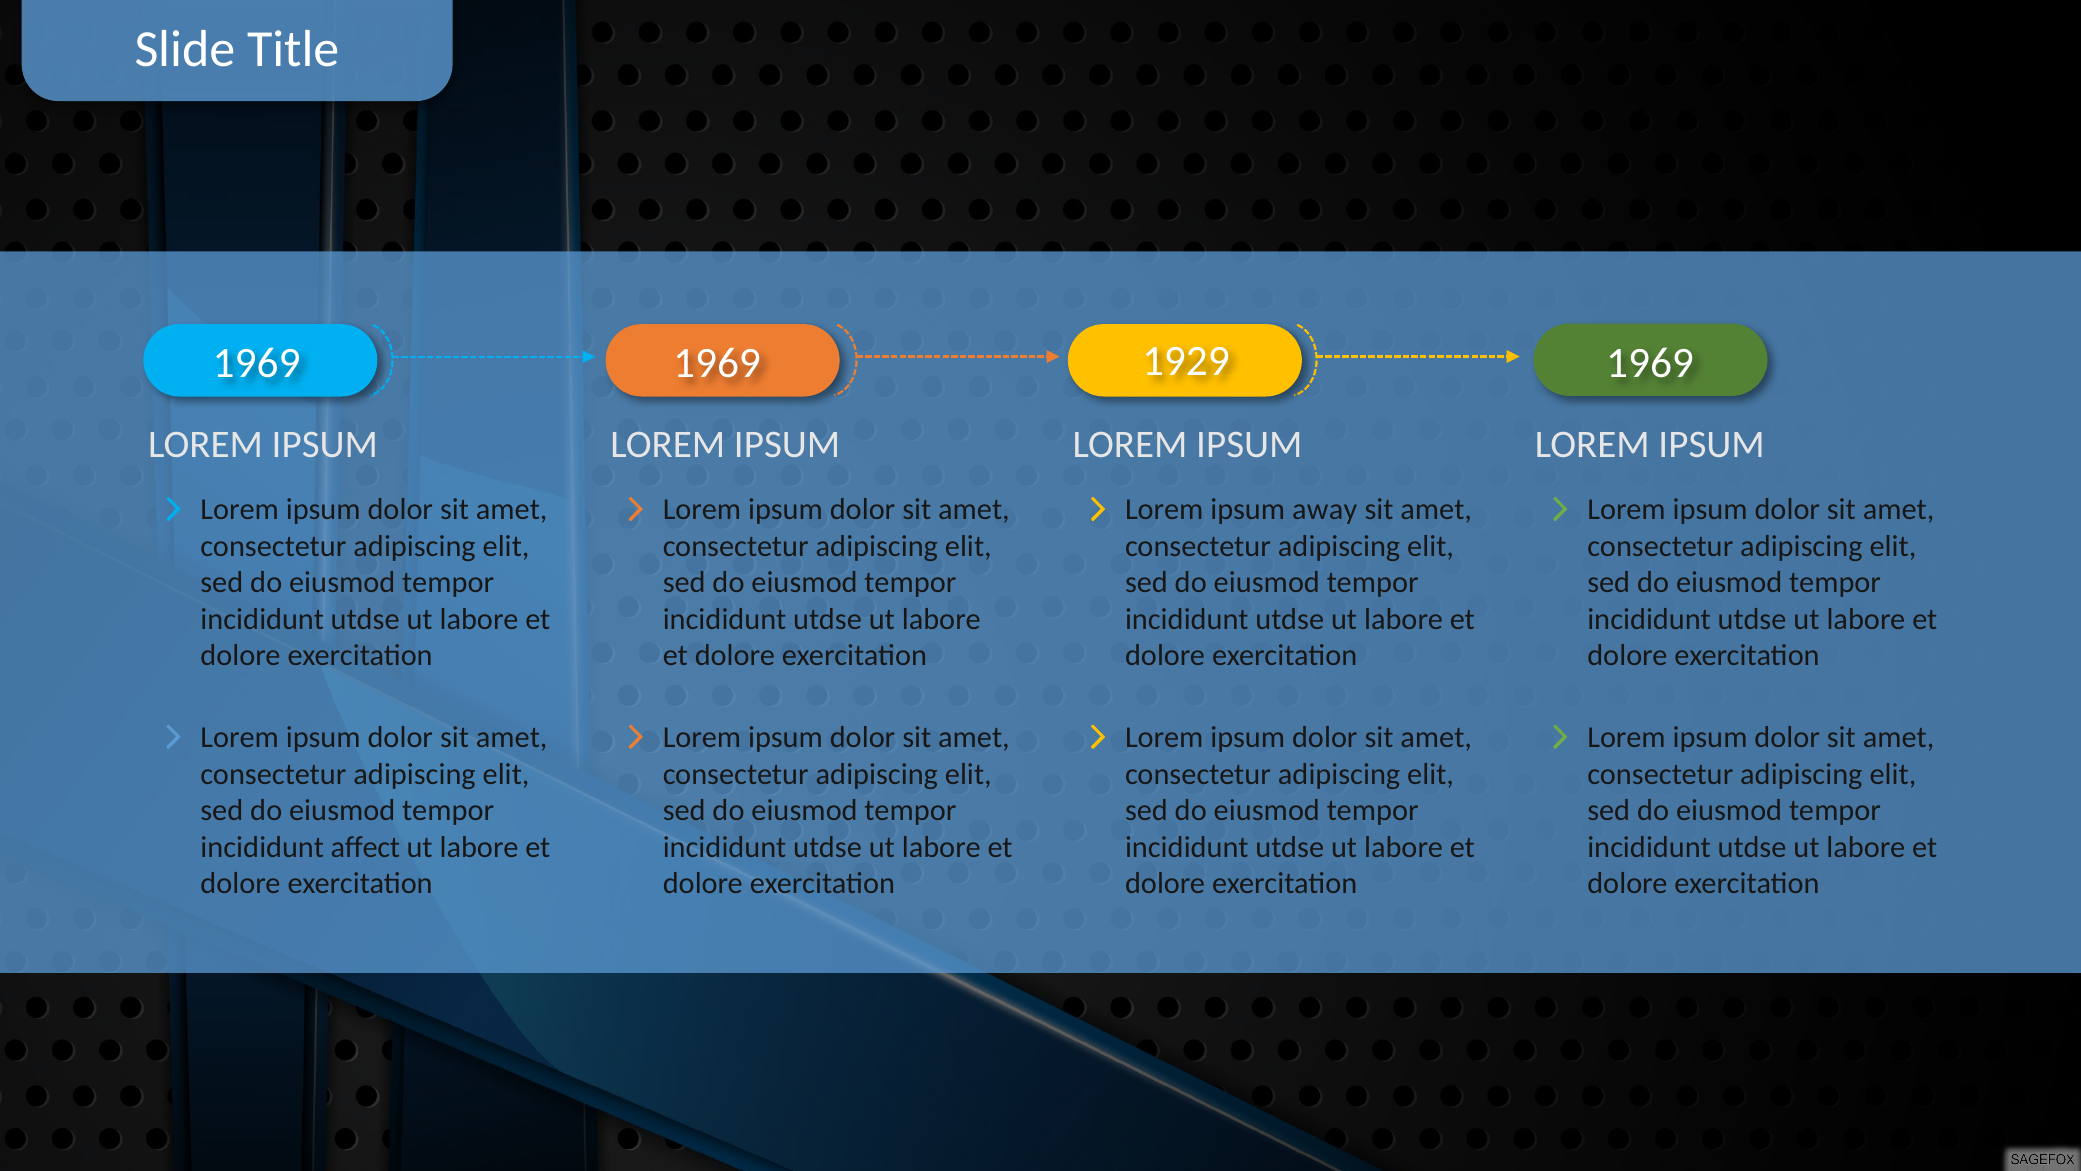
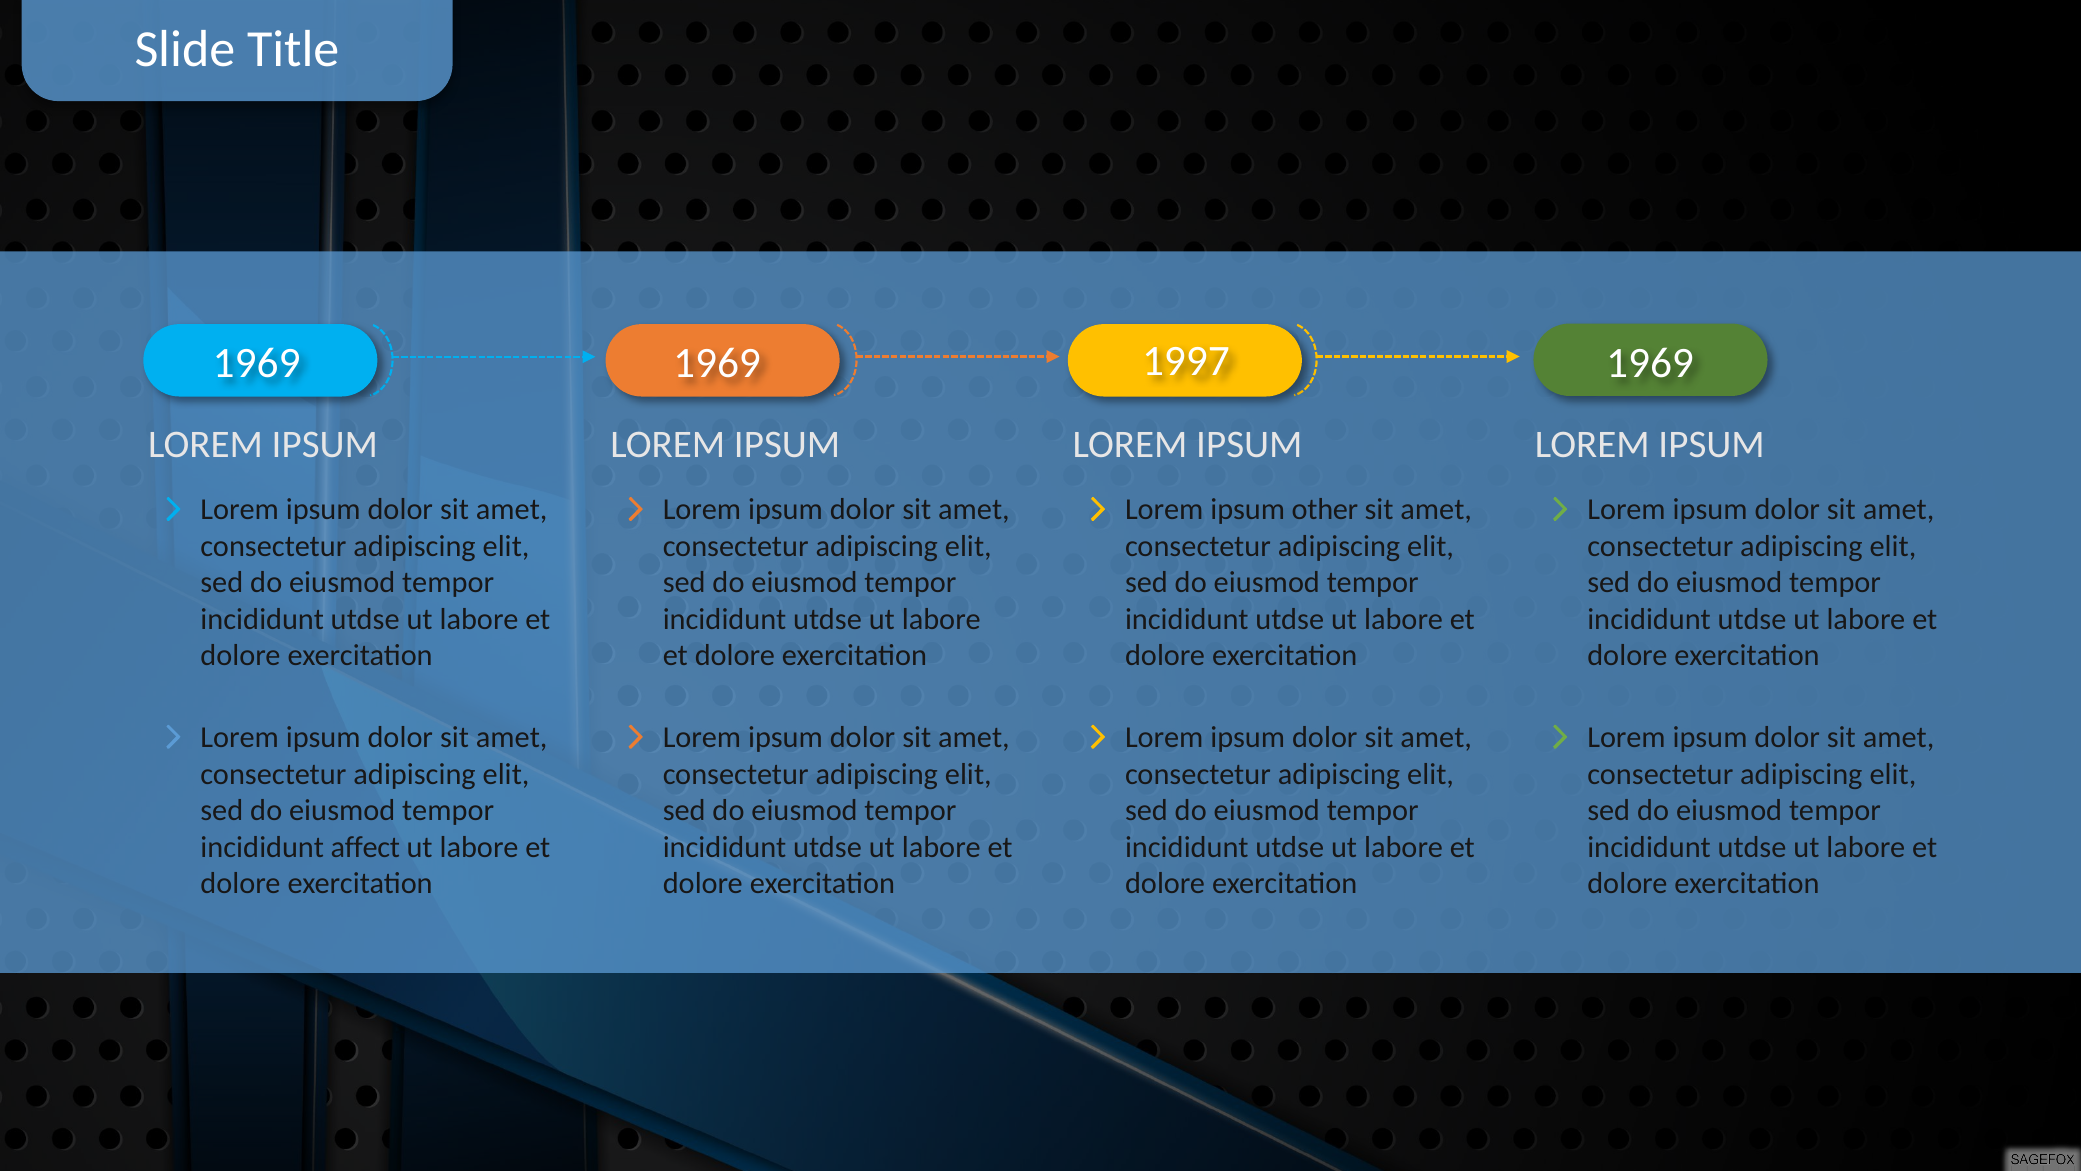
1929: 1929 -> 1997 (1186, 361)
away: away -> other (1325, 510)
